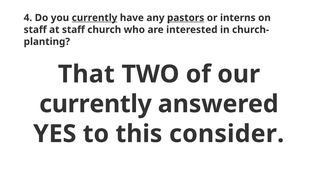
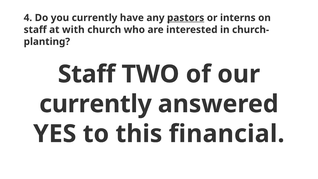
currently underline: present -> none (95, 18)
at staff: staff -> with (73, 30)
That: That -> Staff (87, 74)
consider: consider -> financial (227, 134)
